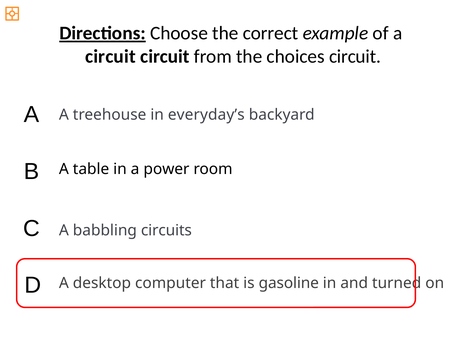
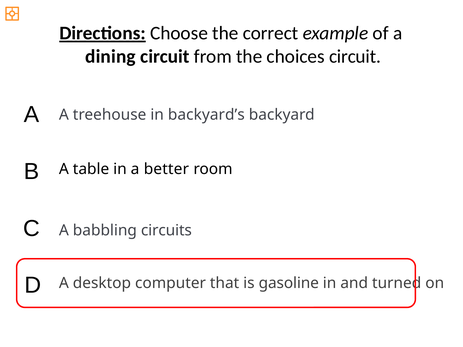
circuit: circuit -> dining (110, 56)
everyday’s: everyday’s -> backyard’s (206, 115)
power: power -> better (166, 169)
